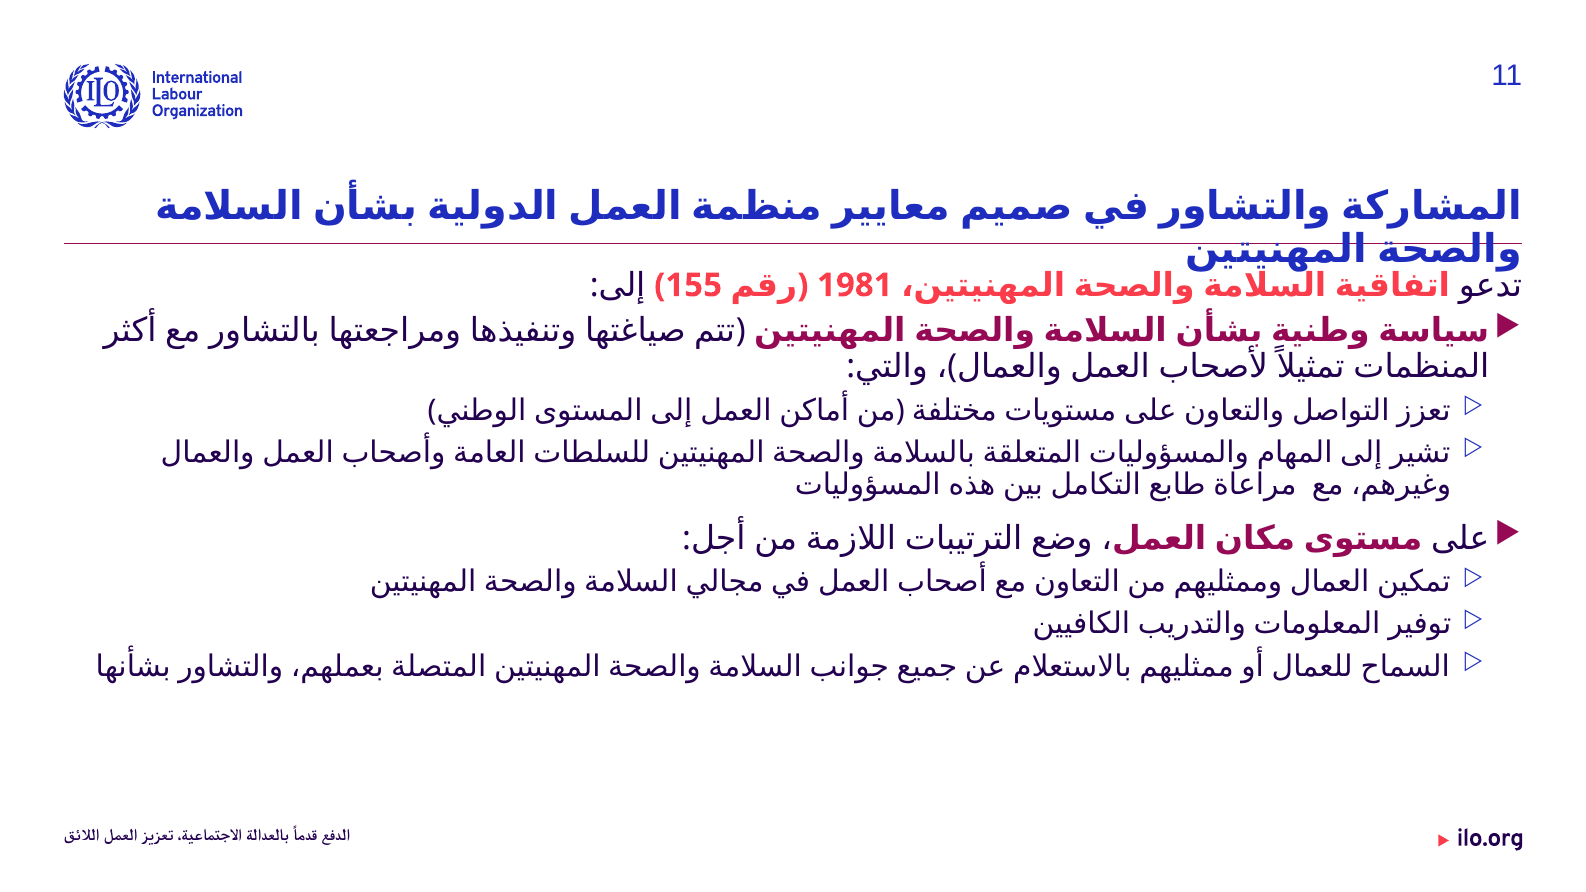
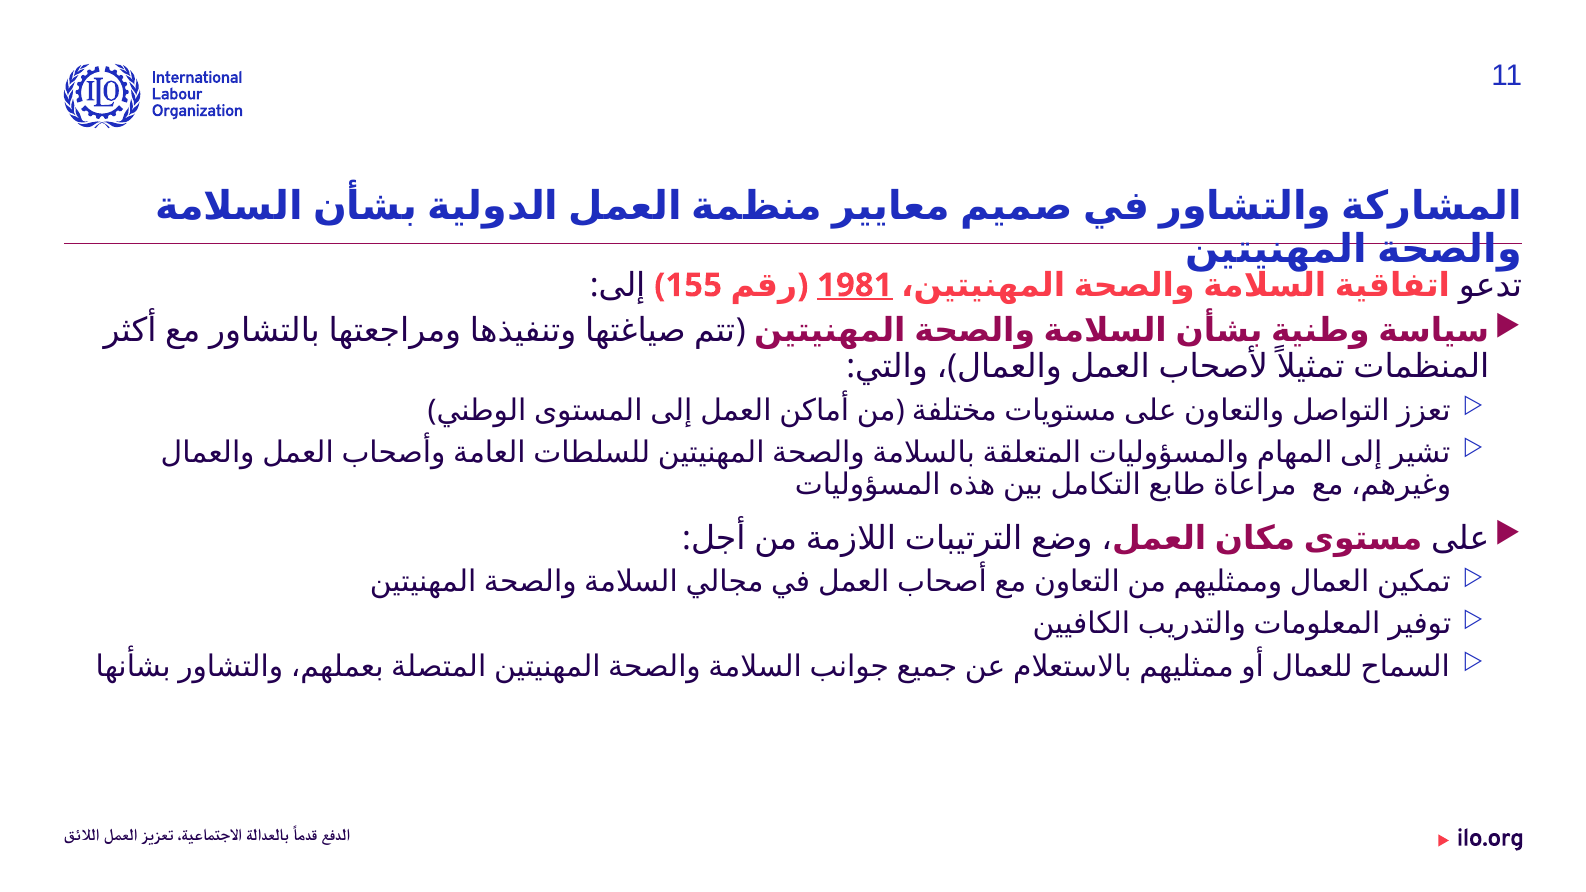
1981 underline: none -> present (855, 285)
